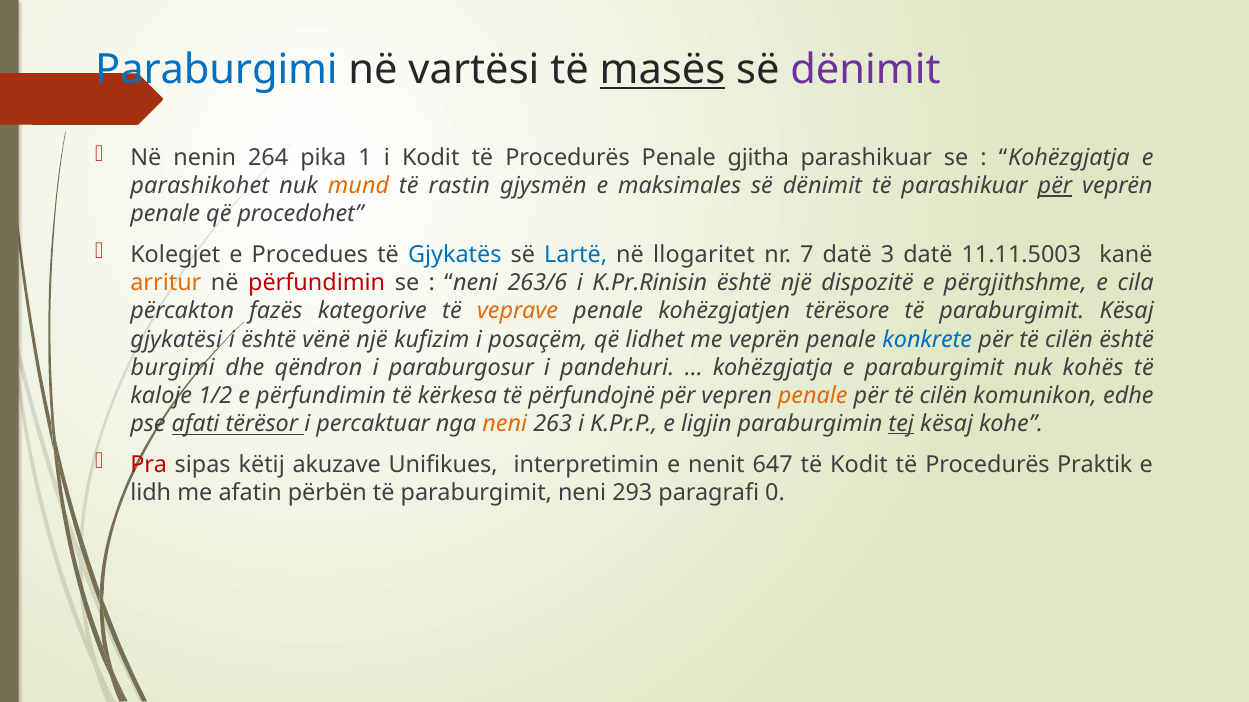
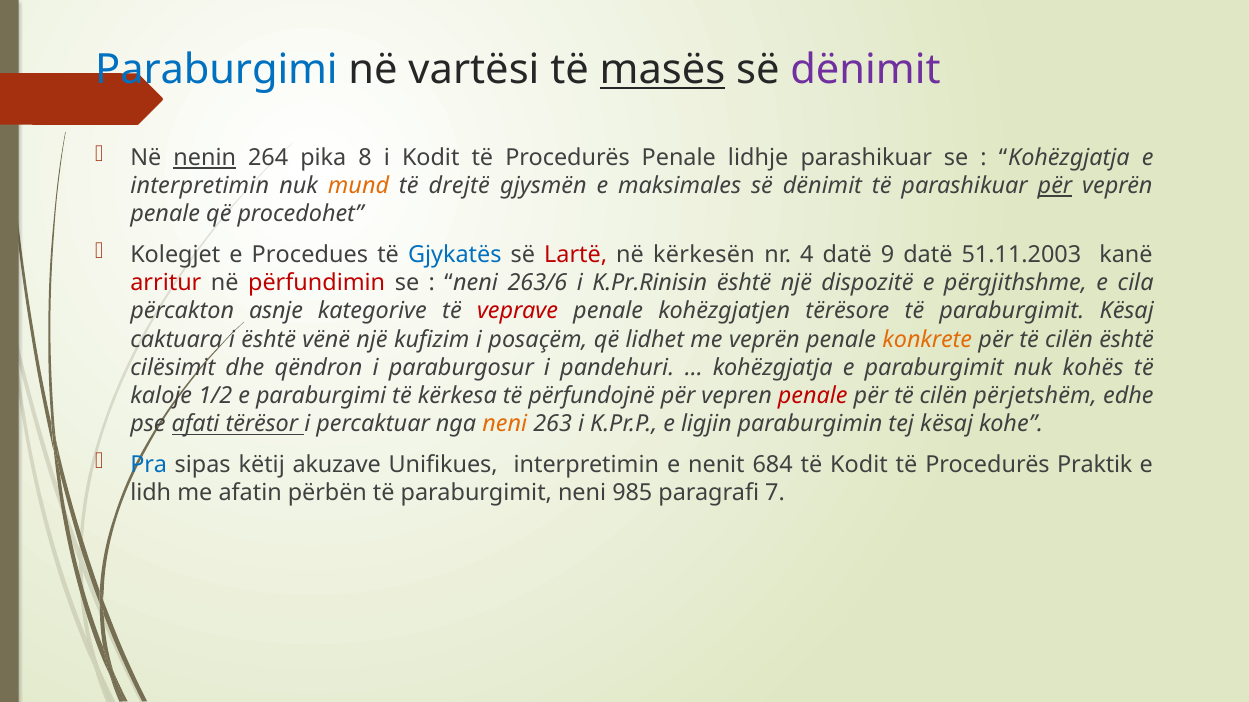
nenin underline: none -> present (205, 158)
1: 1 -> 8 (365, 158)
gjitha: gjitha -> lidhje (758, 158)
parashikohet: parashikohet -> interpretimin (200, 186)
rastin: rastin -> drejtë (459, 186)
Lartë colour: blue -> red (576, 255)
llogaritet: llogaritet -> kërkesën (704, 255)
7: 7 -> 4 (807, 255)
3: 3 -> 9 (888, 255)
11.11.5003: 11.11.5003 -> 51.11.2003 (1021, 255)
arritur colour: orange -> red (166, 283)
fazës: fazës -> asnje (276, 312)
veprave colour: orange -> red (518, 312)
gjykatësi: gjykatësi -> caktuara (176, 340)
konkrete colour: blue -> orange (927, 340)
burgimi: burgimi -> cilësimit (173, 368)
e përfundimin: përfundimin -> paraburgimi (321, 396)
penale colour: orange -> red (813, 396)
komunikon: komunikon -> përjetshëm (1035, 396)
tej underline: present -> none (901, 424)
Pra colour: red -> blue (149, 465)
647: 647 -> 684 (773, 465)
293: 293 -> 985 (632, 493)
0: 0 -> 7 (775, 493)
